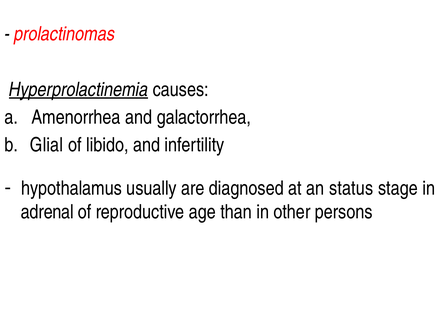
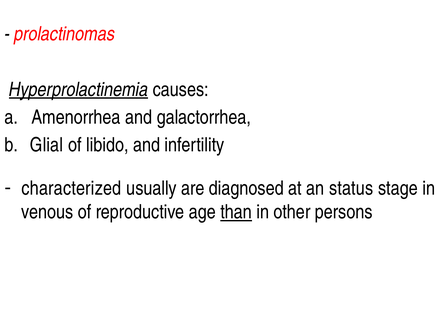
hypothalamus: hypothalamus -> characterized (71, 188)
adrenal: adrenal -> venous (47, 212)
than underline: none -> present (236, 212)
